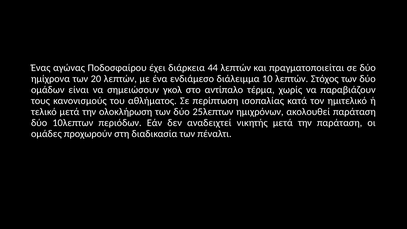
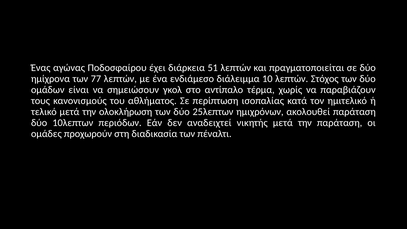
44: 44 -> 51 (213, 68)
20: 20 -> 77 (96, 79)
